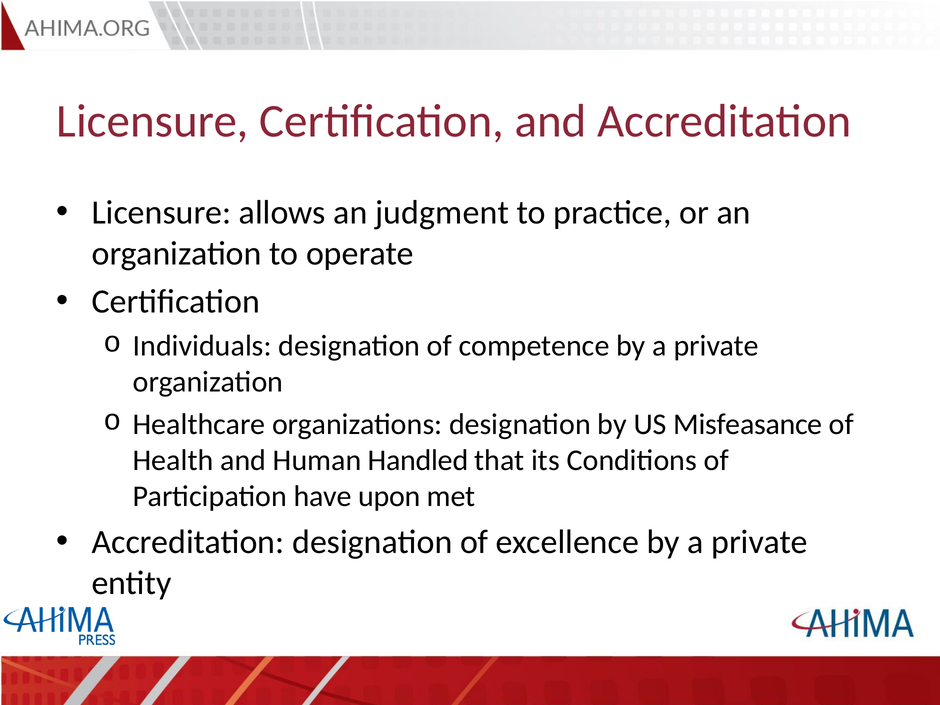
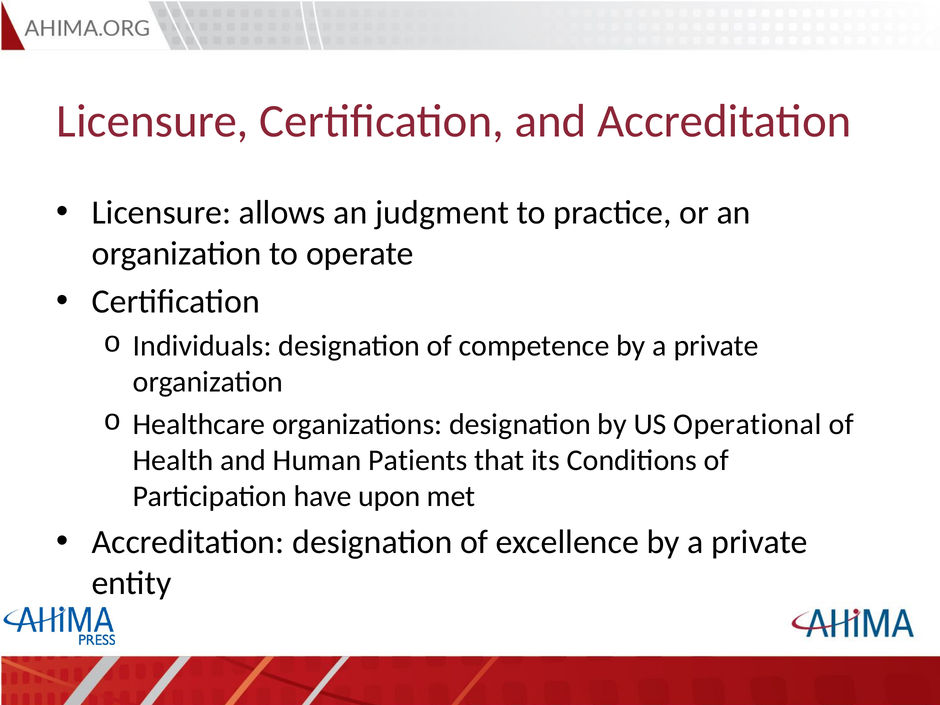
Misfeasance: Misfeasance -> Operational (747, 424)
Handled: Handled -> Patients (418, 460)
